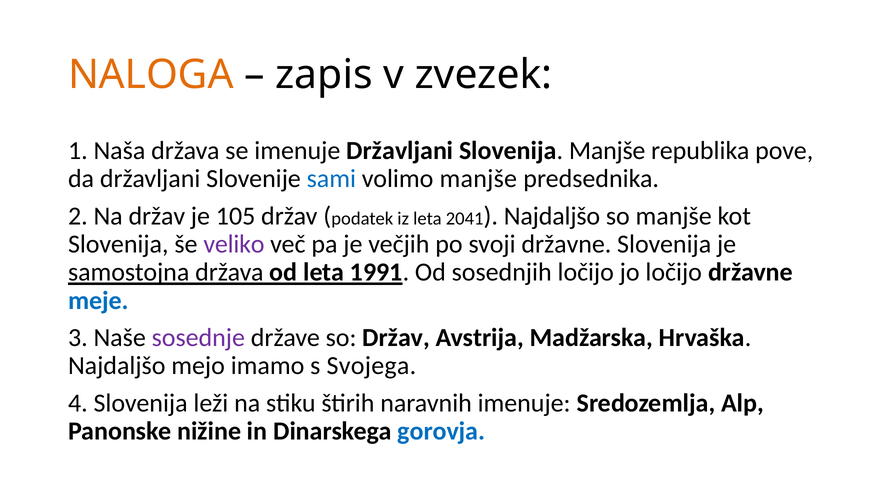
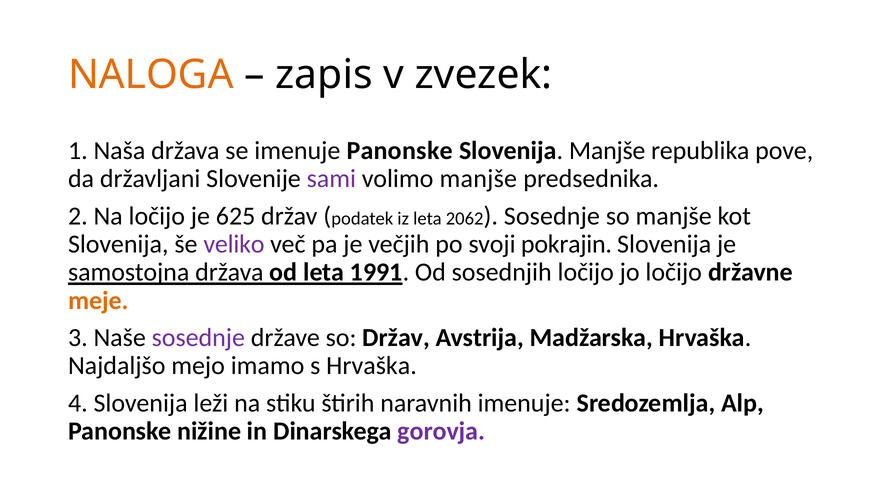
imenuje Državljani: Državljani -> Panonske (400, 151)
sami colour: blue -> purple (331, 179)
Na držav: držav -> ločijo (157, 216)
105: 105 -> 625 (236, 216)
2041: 2041 -> 2062 (465, 219)
Najdaljšo: Najdaljšo -> Sosednje (552, 216)
svoji državne: državne -> pokrajin (566, 244)
meje colour: blue -> orange (98, 300)
s Svojega: Svojega -> Hrvaška (372, 366)
gorovja colour: blue -> purple (441, 431)
